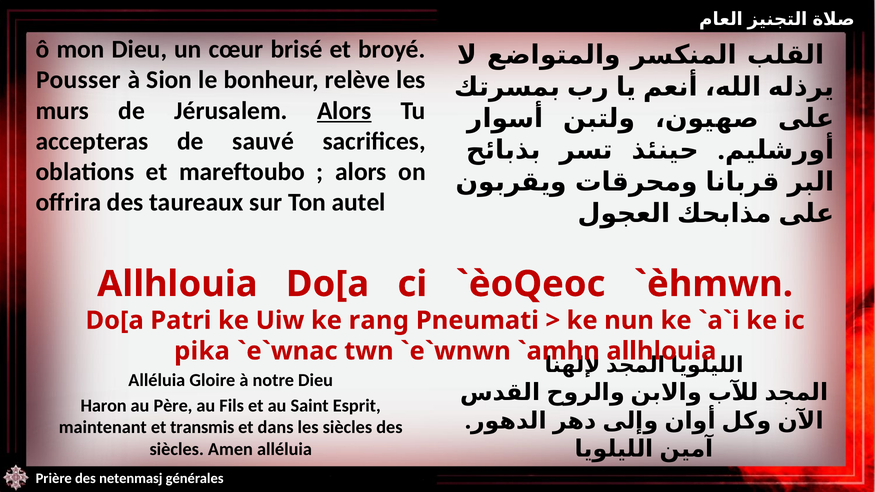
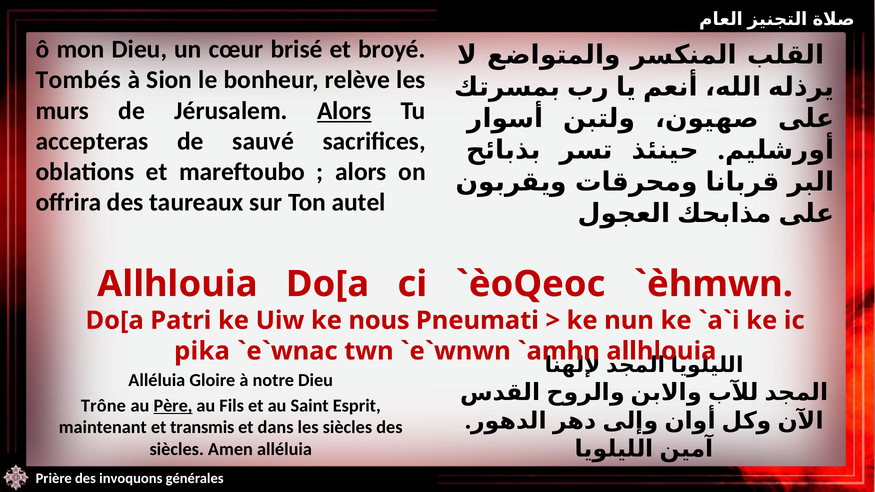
Pousser: Pousser -> Tombés (78, 80)
rang: rang -> nous (379, 321)
Haron: Haron -> Trône (103, 406)
Père underline: none -> present (173, 406)
netenmasj: netenmasj -> invoquons (131, 479)
